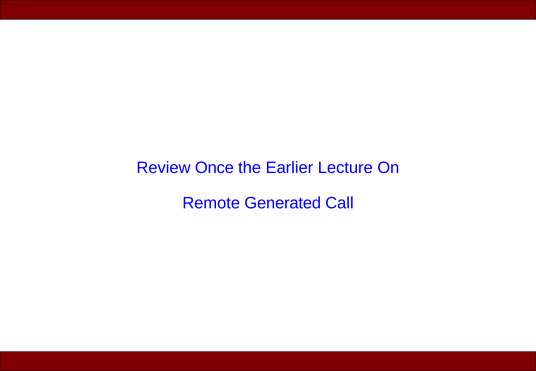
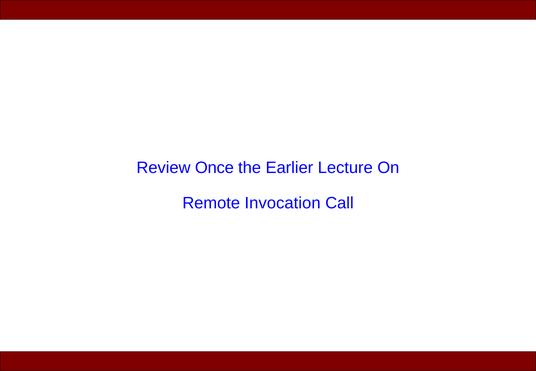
Generated: Generated -> Invocation (283, 203)
